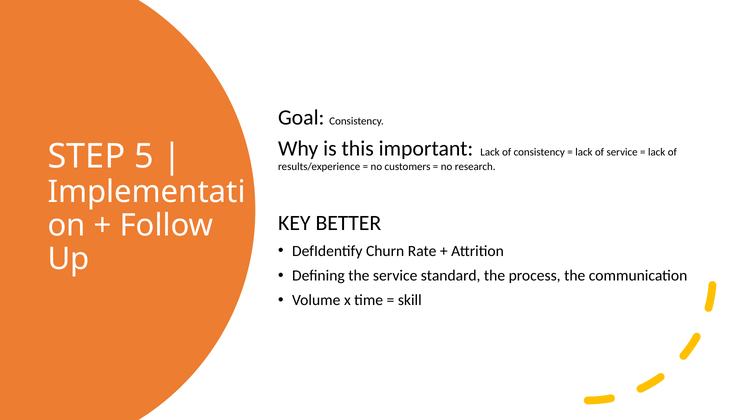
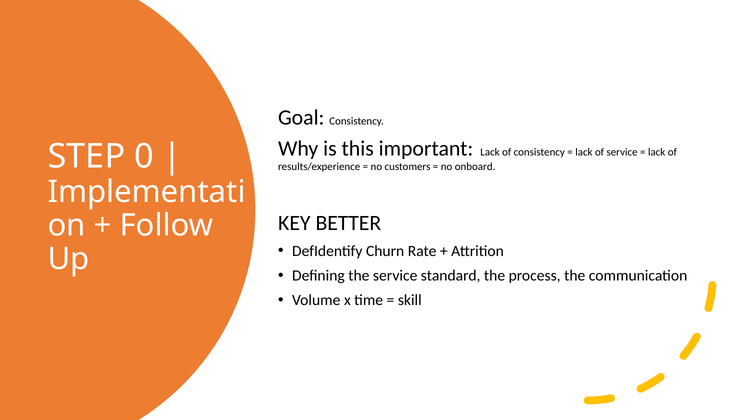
5: 5 -> 0 (144, 157)
research: research -> onboard (475, 166)
